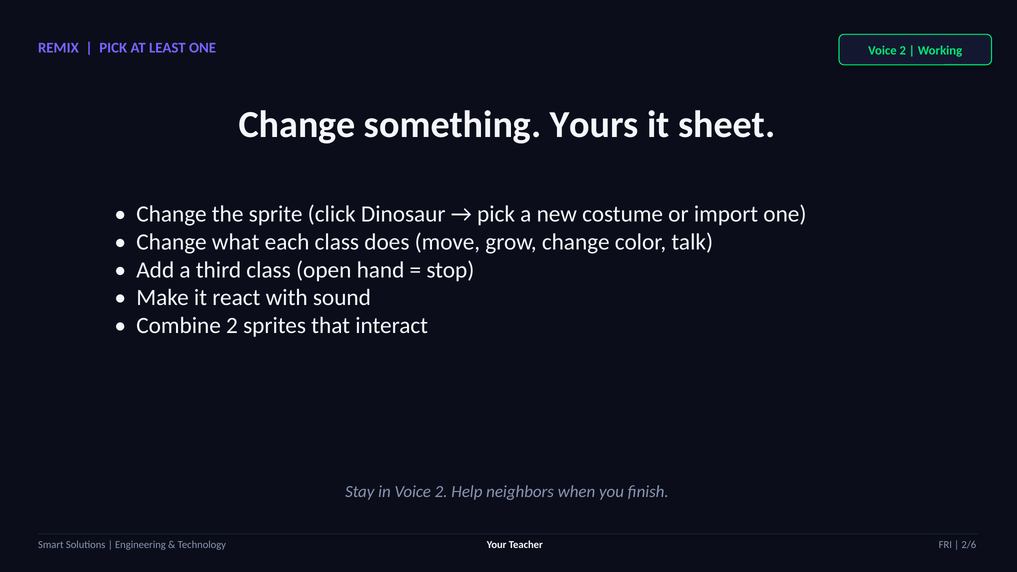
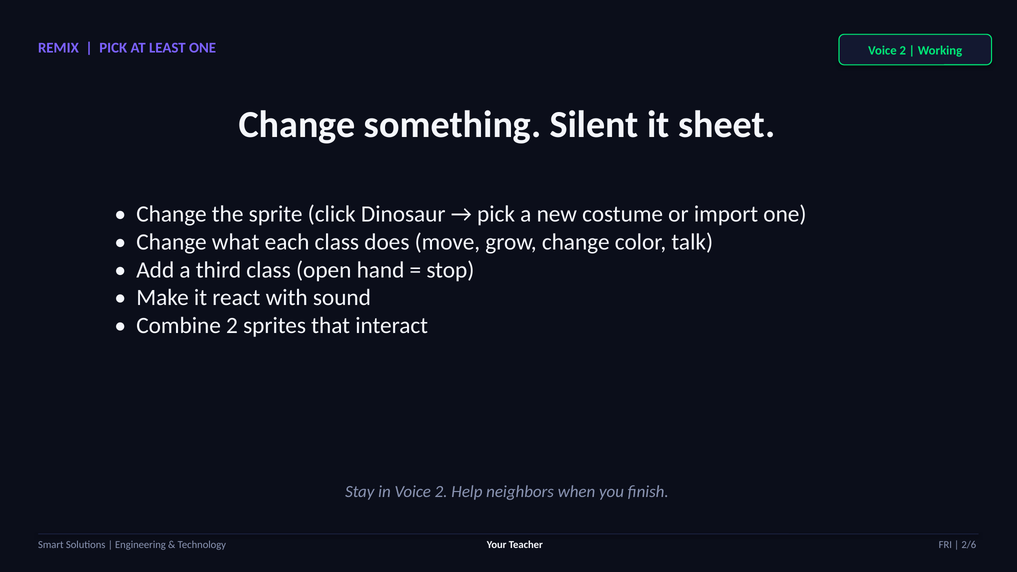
Yours: Yours -> Silent (594, 125)
